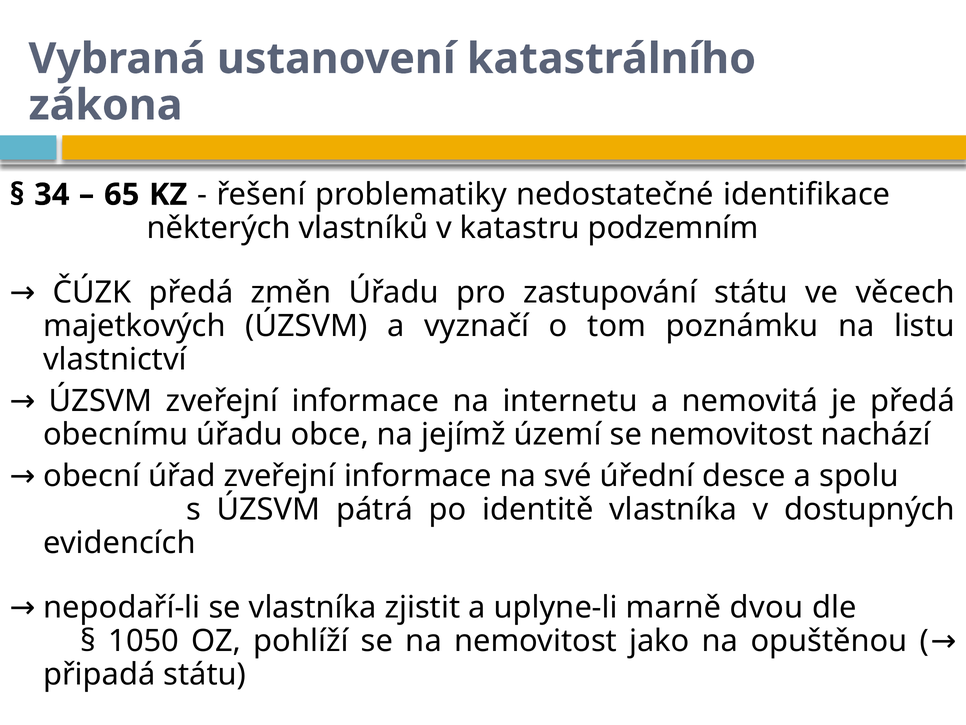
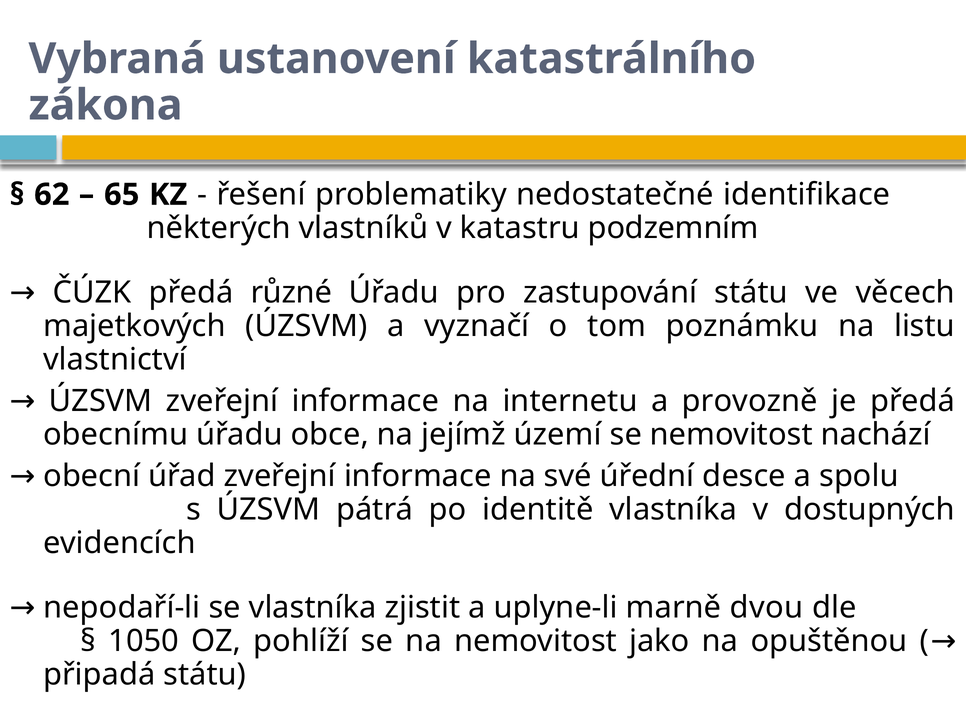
34: 34 -> 62 (52, 194)
změn: změn -> různé (291, 293)
nemovitá: nemovitá -> provozně (750, 401)
